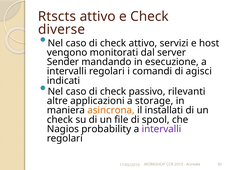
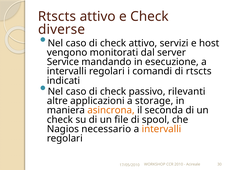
Sender: Sender -> Service (63, 62)
di agisci: agisci -> rtscts (199, 71)
installati: installati -> seconda (164, 110)
probability: probability -> necessario (106, 129)
intervalli colour: purple -> orange (162, 129)
